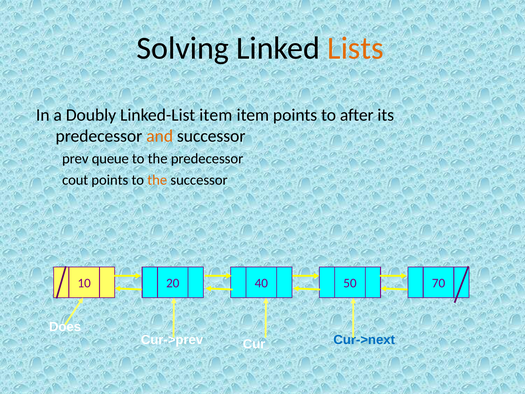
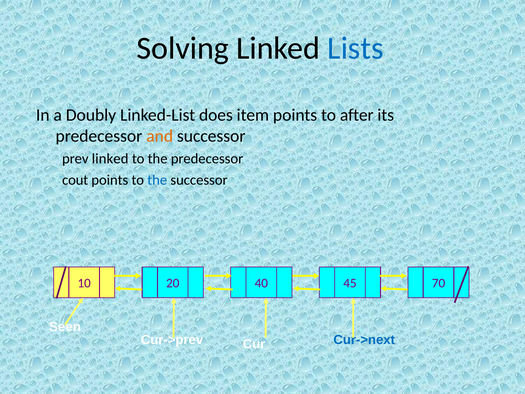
Lists colour: orange -> blue (355, 48)
Linked-List item: item -> does (216, 115)
prev queue: queue -> linked (110, 159)
the colour: orange -> blue (157, 180)
50: 50 -> 45 (350, 283)
Does: Does -> Seen (65, 326)
